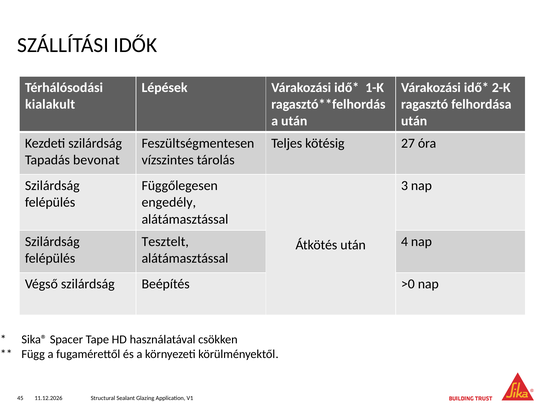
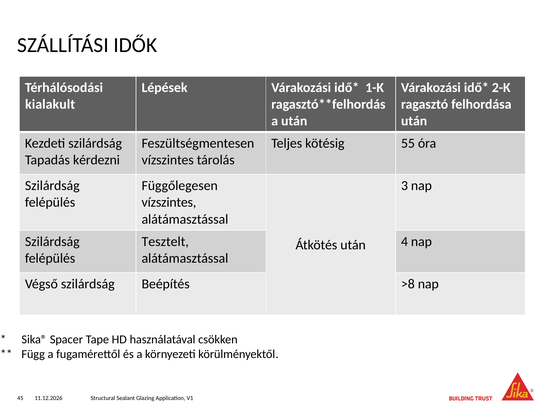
27: 27 -> 55 (408, 143)
bevonat: bevonat -> kérdezni (96, 160)
engedély: engedély -> vízszintes (169, 202)
>0: >0 -> >8 (408, 284)
